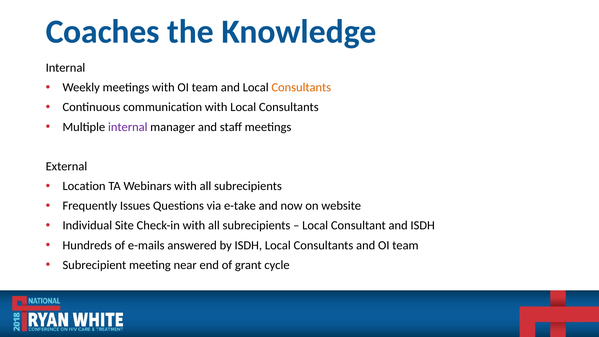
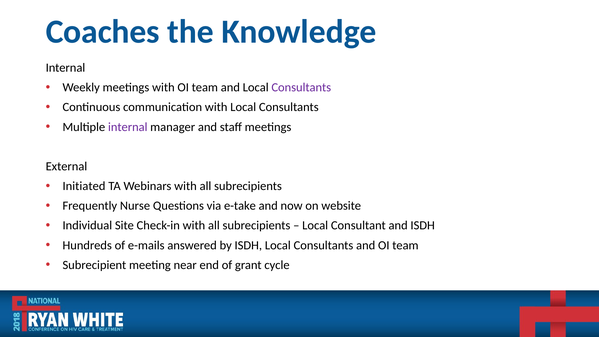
Consultants colour: orange -> purple (301, 87)
Location: Location -> Initiated (84, 186)
Issues: Issues -> Nurse (135, 206)
